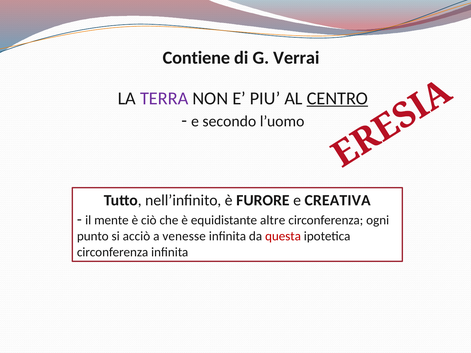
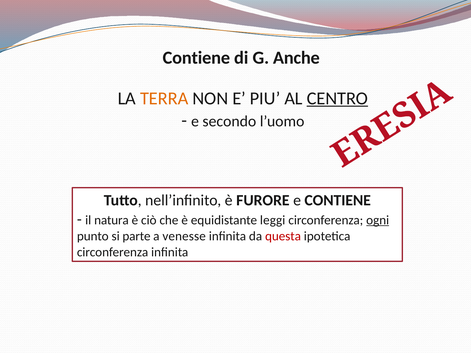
Verrai: Verrai -> Anche (296, 58)
TERRA colour: purple -> orange (164, 98)
e CREATIVA: CREATIVA -> CONTIENE (338, 201)
mente: mente -> natura (111, 220)
altre: altre -> leggi (273, 220)
ogni underline: none -> present (378, 220)
acciò: acciò -> parte (137, 237)
